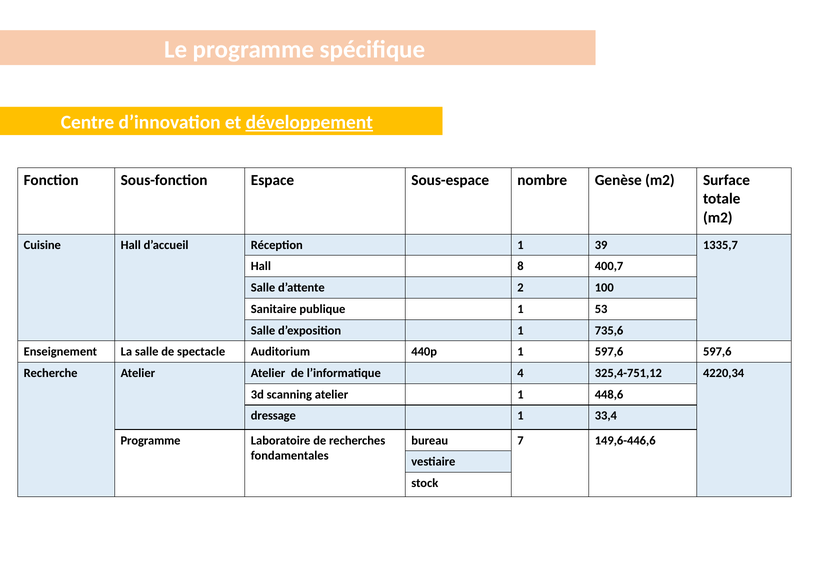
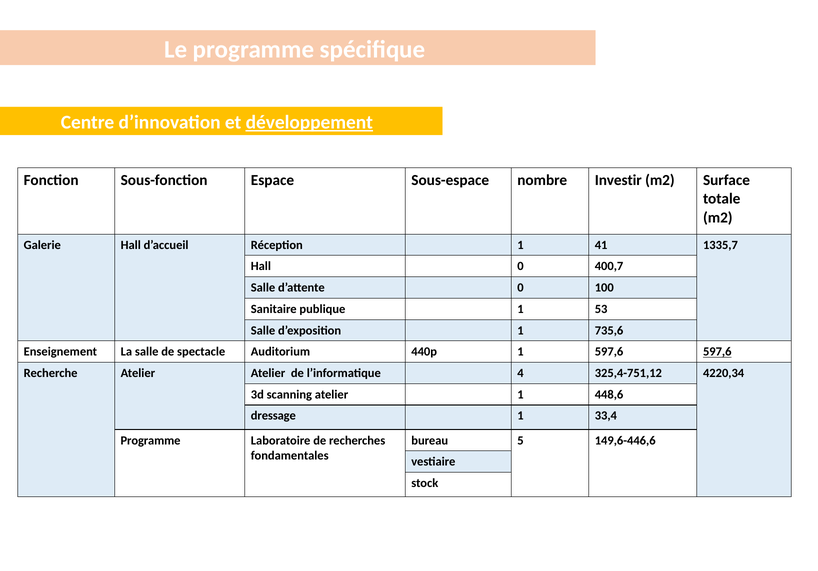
Genèse: Genèse -> Investir (618, 180)
Cuisine: Cuisine -> Galerie (42, 245)
39: 39 -> 41 (601, 245)
Hall 8: 8 -> 0 (520, 266)
d’attente 2: 2 -> 0 (520, 288)
597,6 underline: none -> present (717, 352)
7: 7 -> 5 (520, 440)
